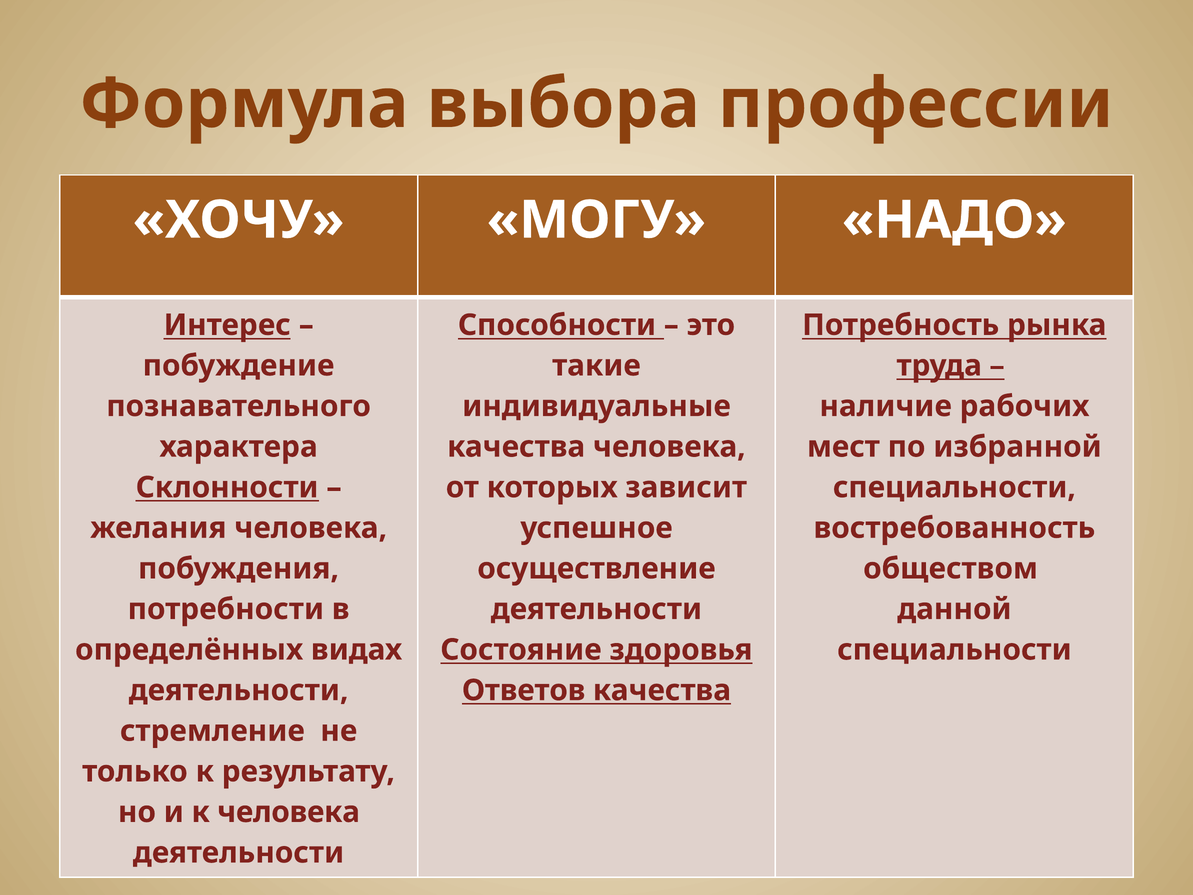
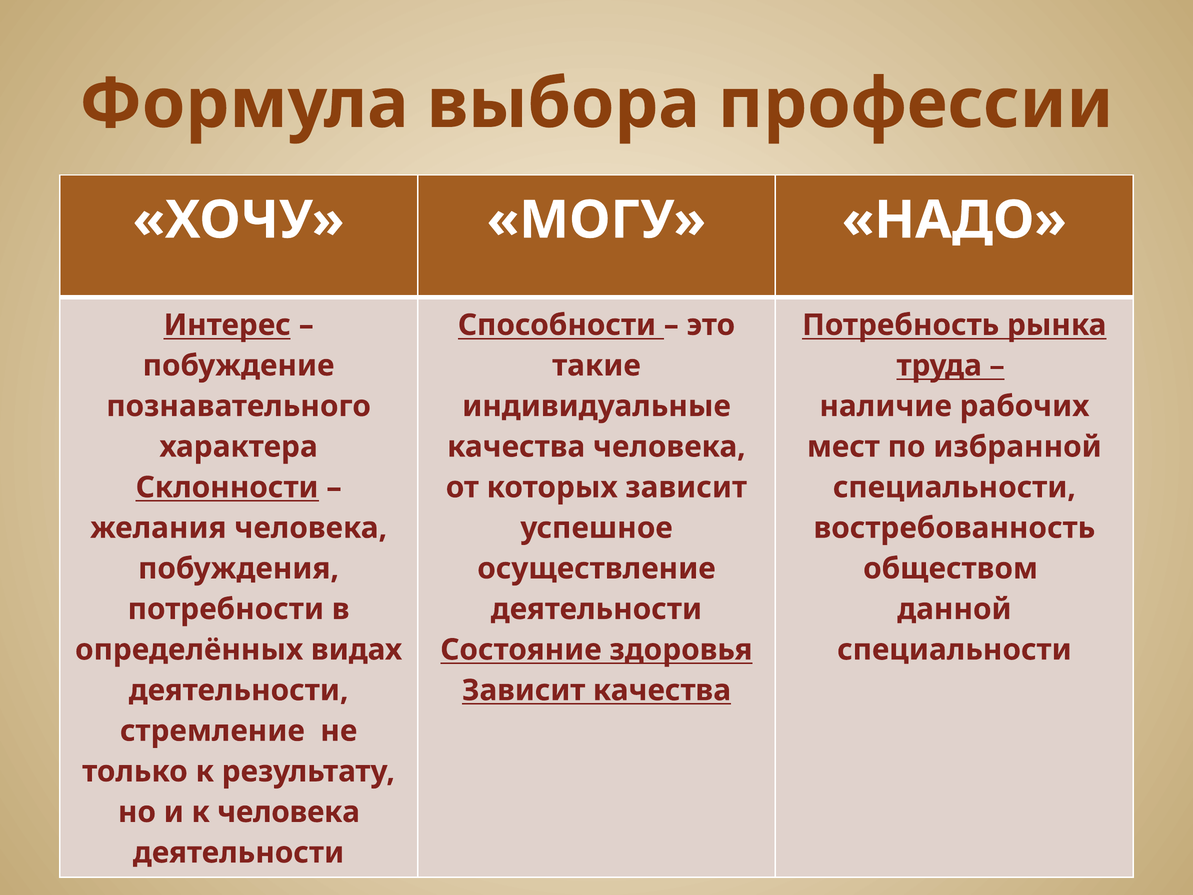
Ответов: Ответов -> Зависит (524, 690)
